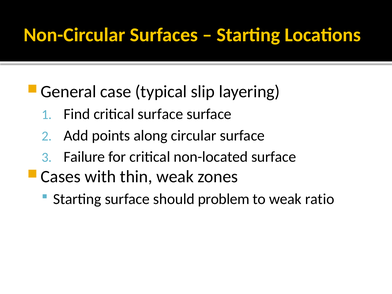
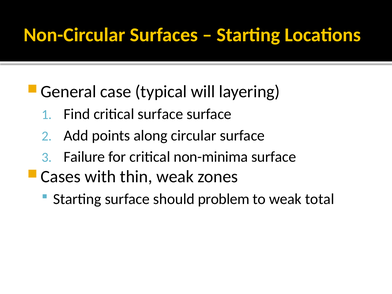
slip: slip -> will (203, 92)
non-located: non-located -> non-minima (211, 157)
ratio: ratio -> total (320, 199)
